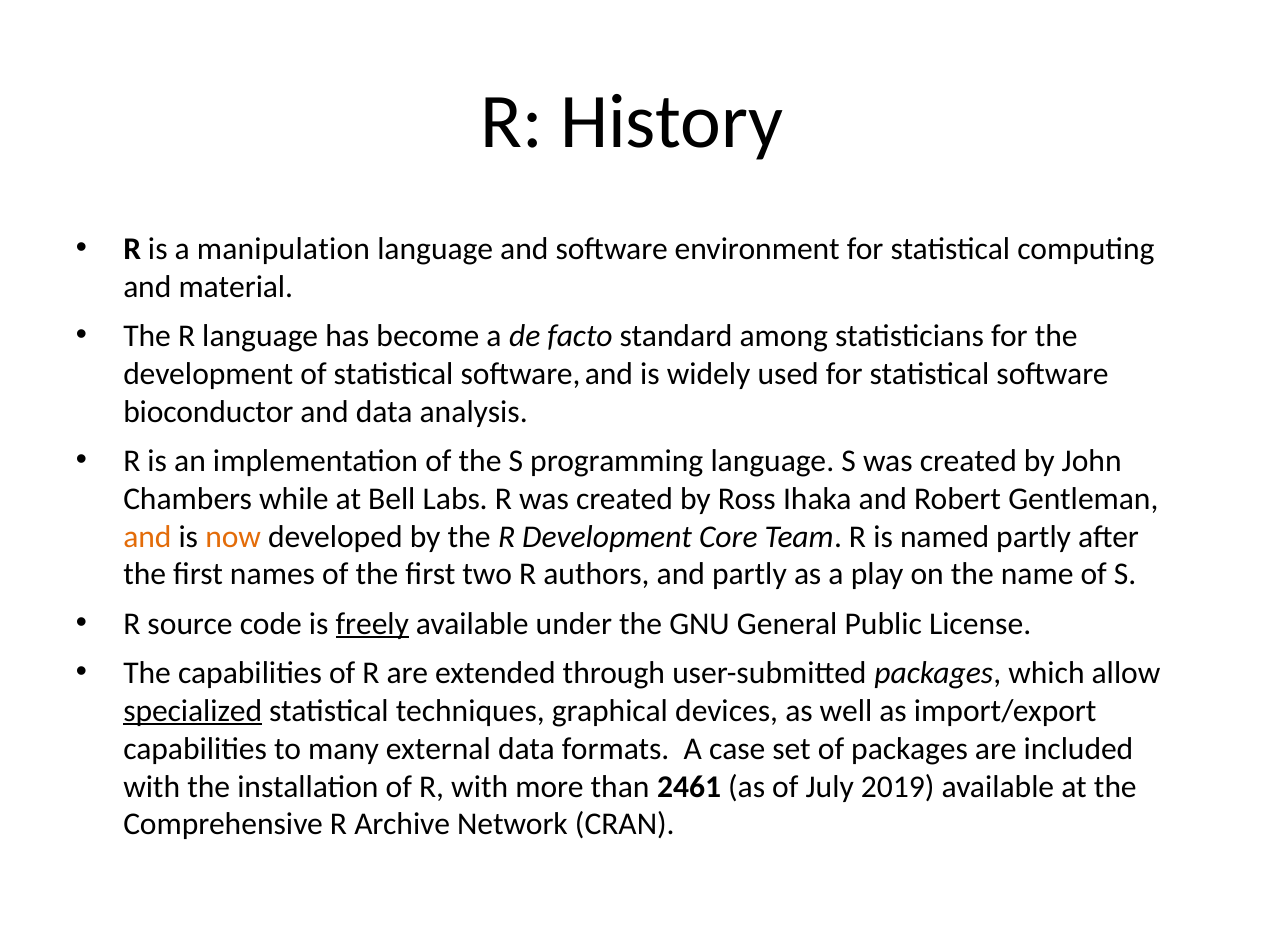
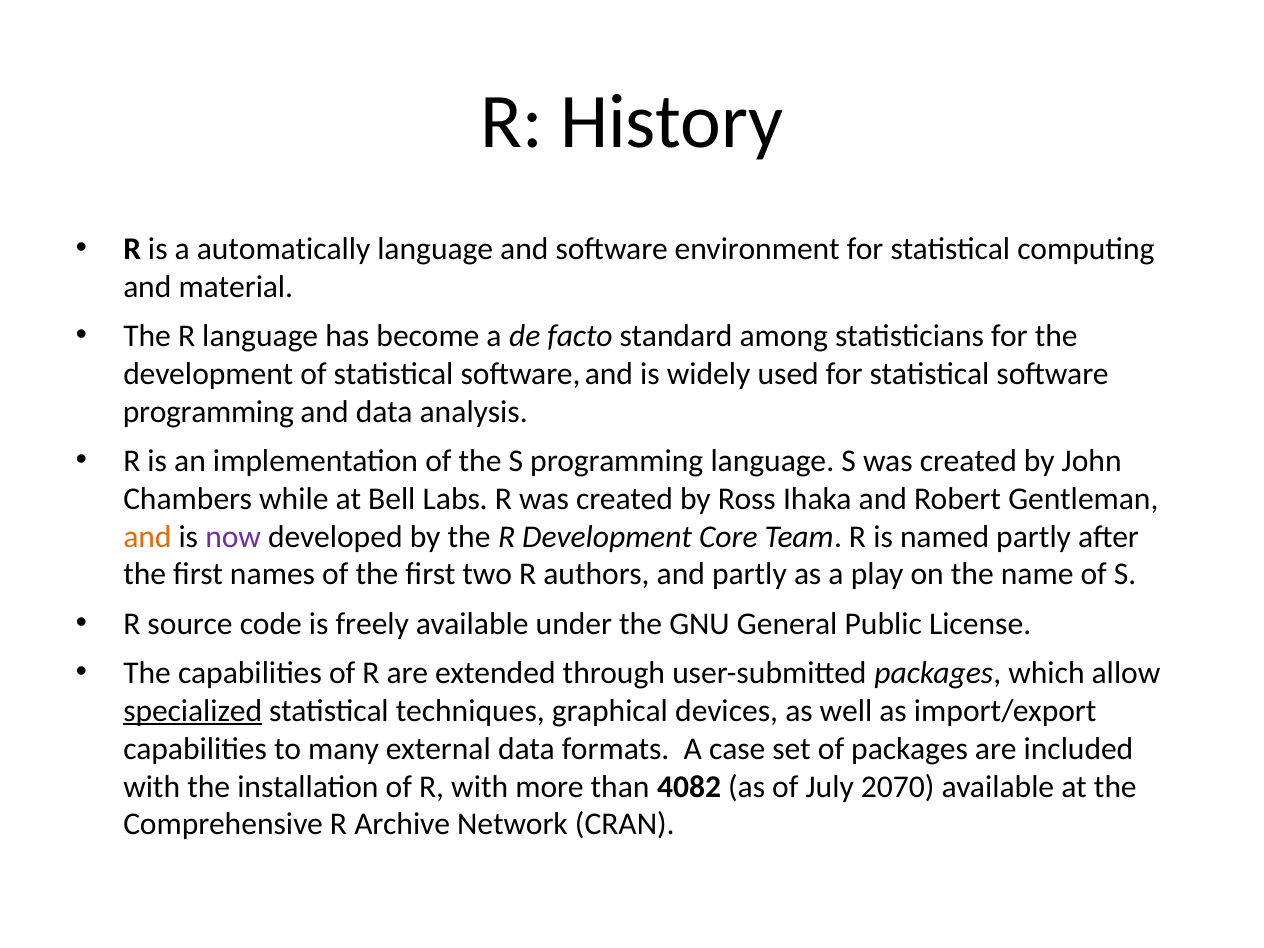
manipulation: manipulation -> automatically (284, 249)
bioconductor: bioconductor -> programming (208, 412)
now colour: orange -> purple (233, 537)
freely underline: present -> none (372, 624)
2461: 2461 -> 4082 (689, 787)
2019: 2019 -> 2070 (898, 787)
